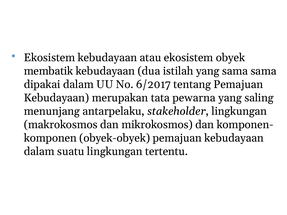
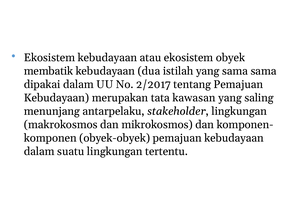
6/2017: 6/2017 -> 2/2017 (153, 85)
pewarna: pewarna -> kawasan (194, 98)
